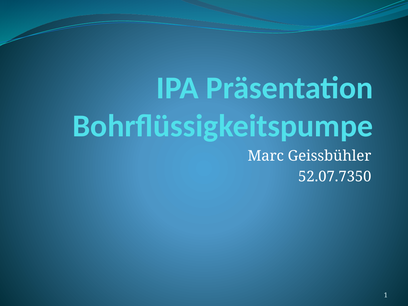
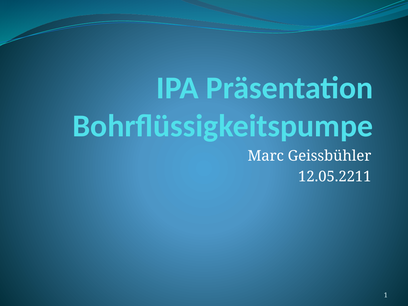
52.07.7350: 52.07.7350 -> 12.05.2211 (335, 177)
